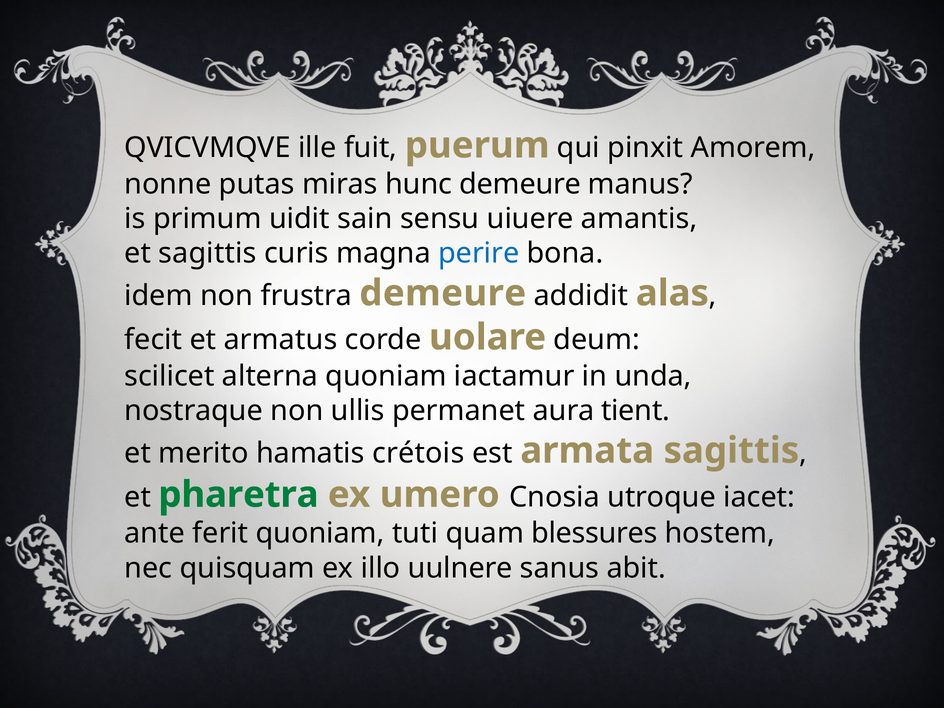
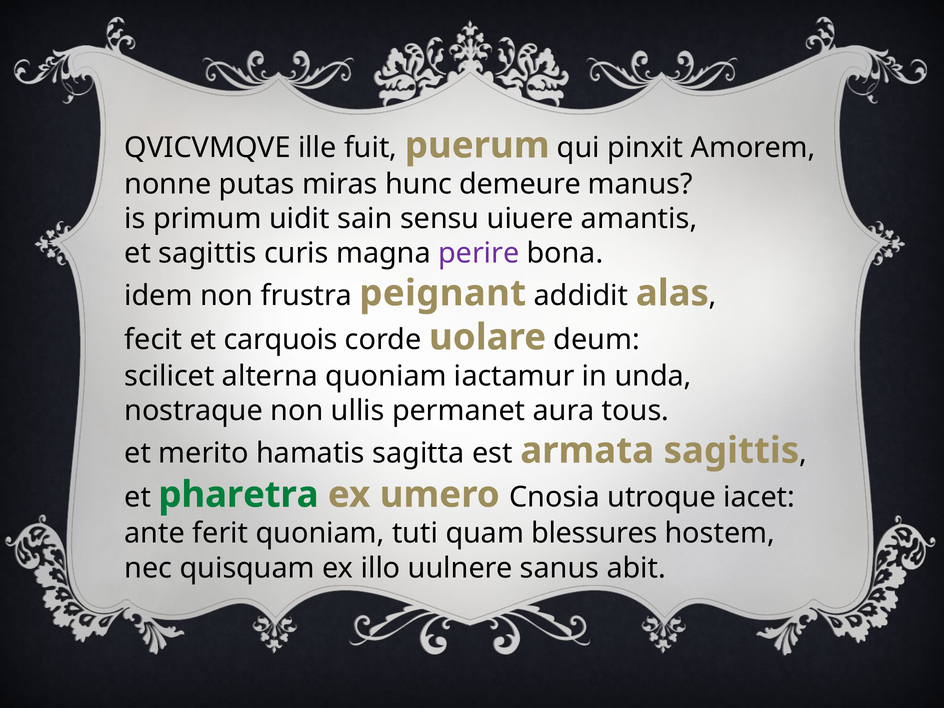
perire colour: blue -> purple (479, 253)
frustra demeure: demeure -> peignant (443, 293)
armatus: armatus -> carquois (281, 340)
tient: tient -> tous (635, 411)
crétois: crétois -> sagitta (418, 453)
